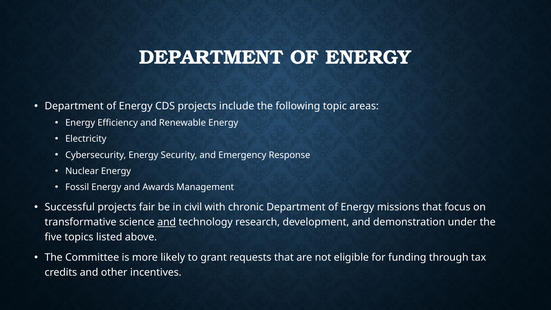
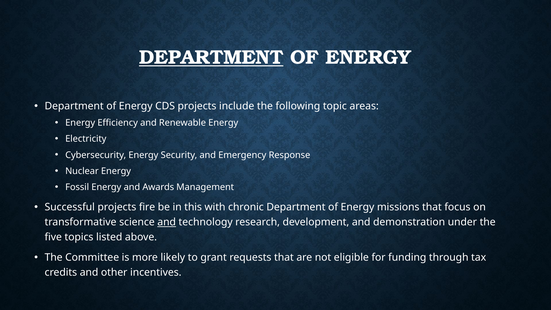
DEPARTMENT underline: none -> present (211, 57)
fair: fair -> fire (147, 207)
civil: civil -> this (193, 207)
